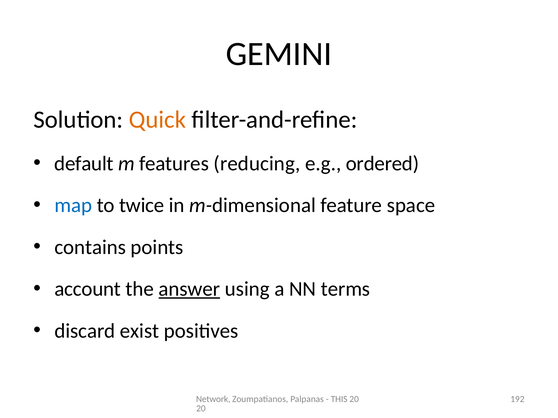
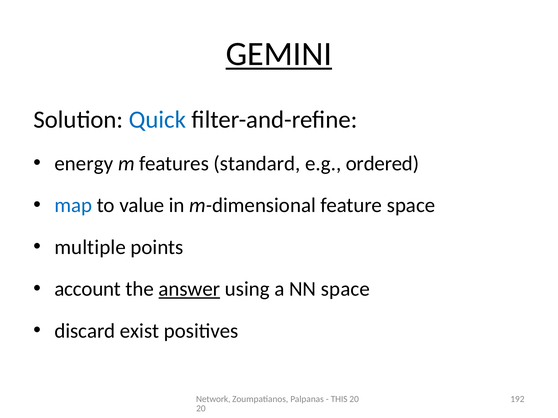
GEMINI underline: none -> present (279, 54)
Quick colour: orange -> blue (157, 120)
default: default -> energy (84, 164)
reducing: reducing -> standard (257, 164)
twice: twice -> value (142, 206)
contains: contains -> multiple (90, 247)
NN terms: terms -> space (345, 289)
